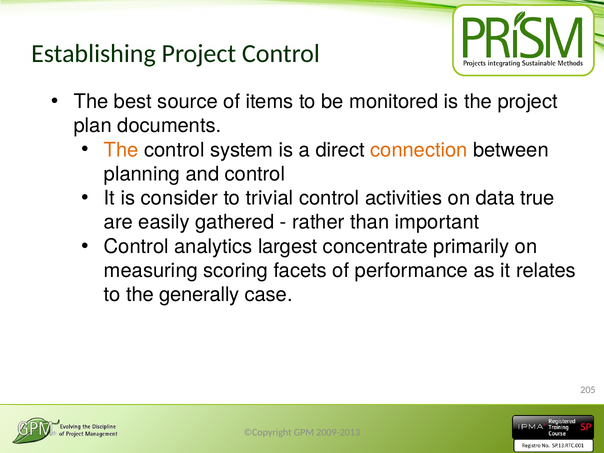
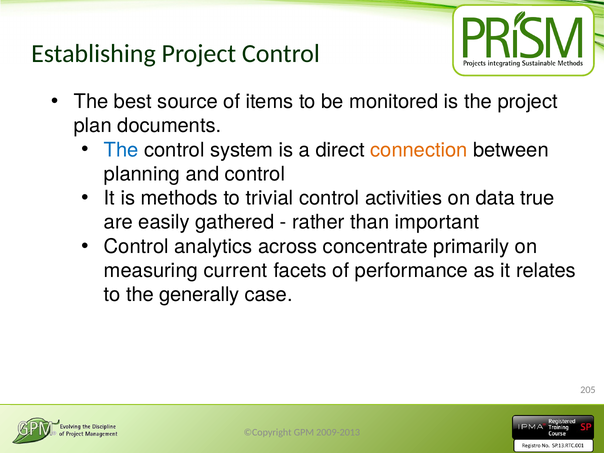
The colour: orange -> blue (121, 150)
consider: consider -> methods (179, 198)
largest: largest -> across (288, 247)
scoring: scoring -> current (236, 271)
